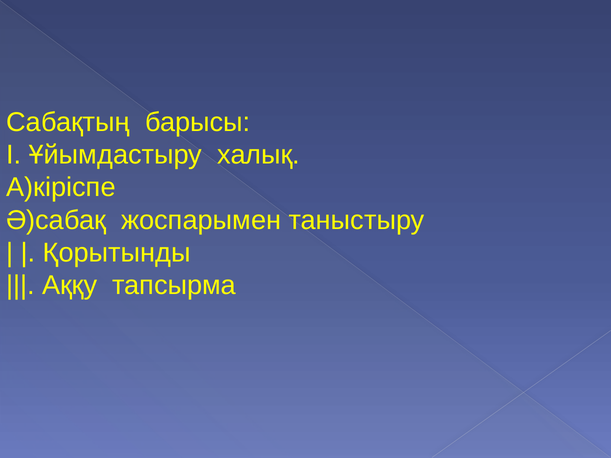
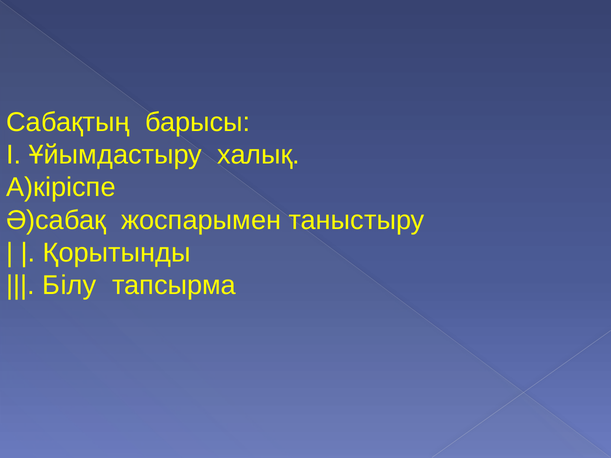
Аққу: Аққу -> Білу (70, 285)
